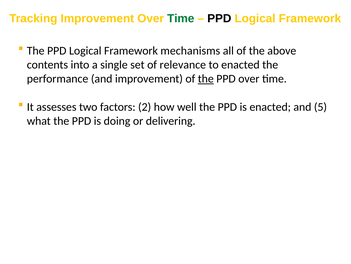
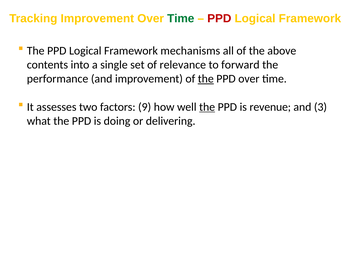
PPD colour: black -> red (219, 18)
to enacted: enacted -> forward (240, 65)
2: 2 -> 9 (145, 107)
the underline: none -> present (207, 107)
is enacted: enacted -> revenue (270, 107)
5: 5 -> 3 (320, 107)
